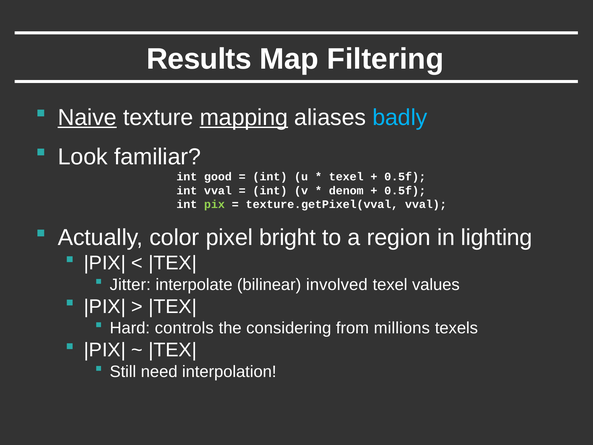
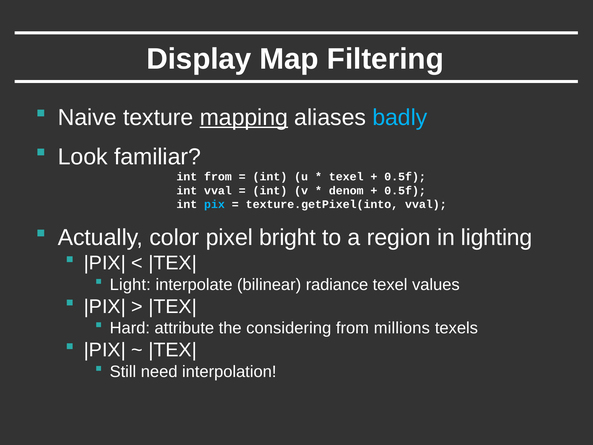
Results: Results -> Display (199, 59)
Naive underline: present -> none (87, 117)
int good: good -> from (218, 177)
pix colour: light green -> light blue (214, 204)
texture.getPixel(vval: texture.getPixel(vval -> texture.getPixel(into (322, 204)
Jitter: Jitter -> Light (130, 284)
involved: involved -> radiance (337, 284)
controls: controls -> attribute (184, 328)
